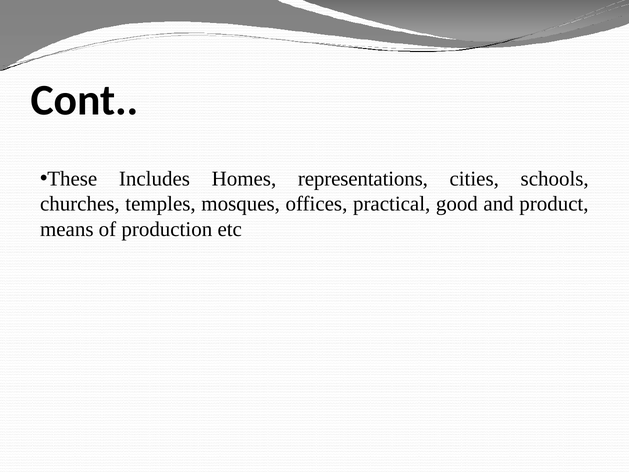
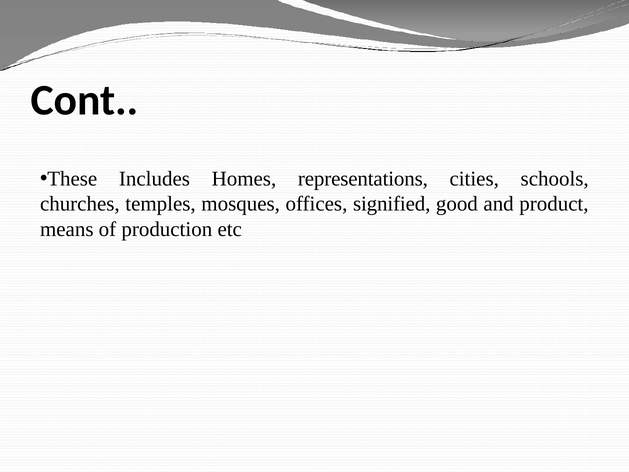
practical: practical -> signified (392, 204)
